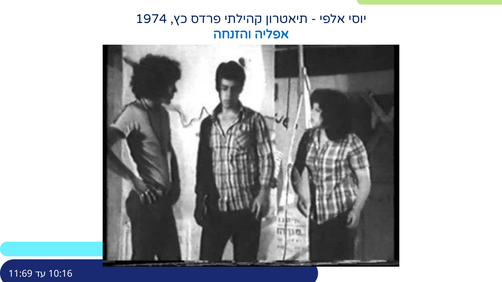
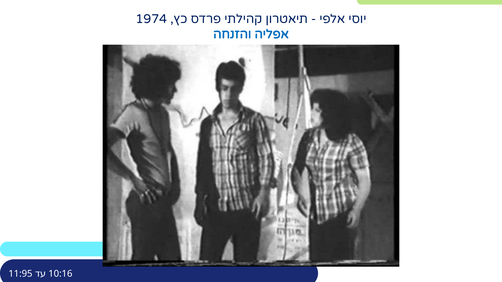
11:69: 11:69 -> 11:95 (20, 274)
